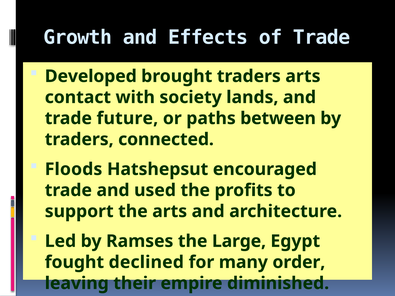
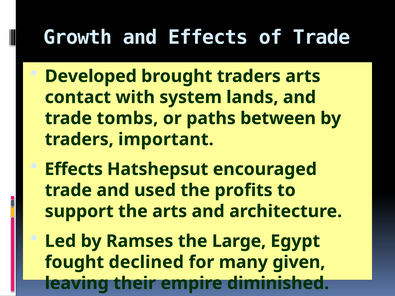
society: society -> system (191, 97)
future: future -> tombs (127, 118)
connected: connected -> important (166, 140)
Floods: Floods -> Effects (74, 169)
order: order -> given (299, 262)
